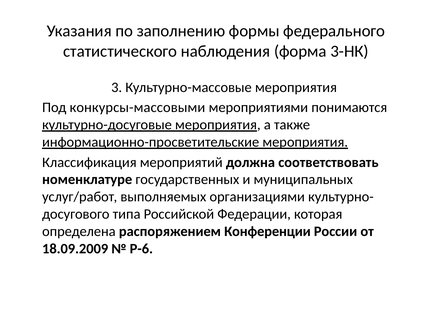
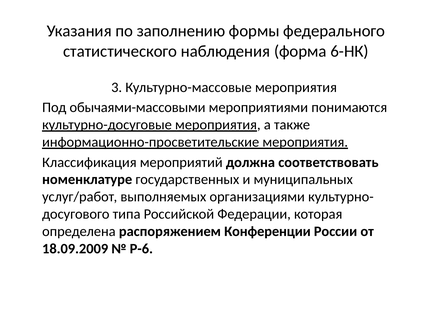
3-НК: 3-НК -> 6-НК (350, 51)
конкурсы-массовыми: конкурсы-массовыми -> обычаями-массовыми (138, 108)
